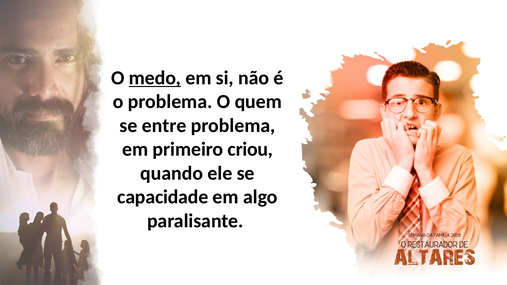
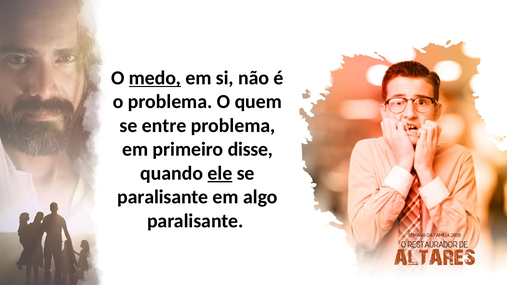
criou: criou -> disse (250, 149)
ele underline: none -> present (220, 173)
capacidade: capacidade -> paralisante (163, 197)
